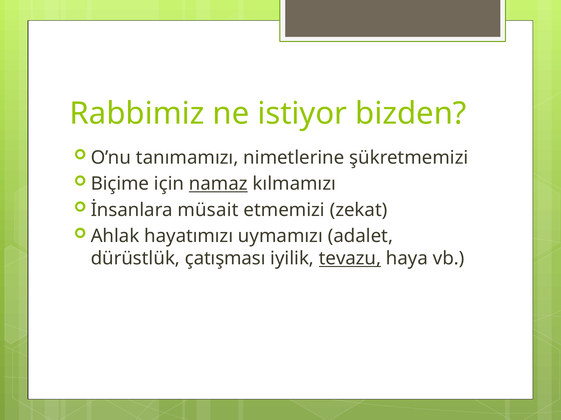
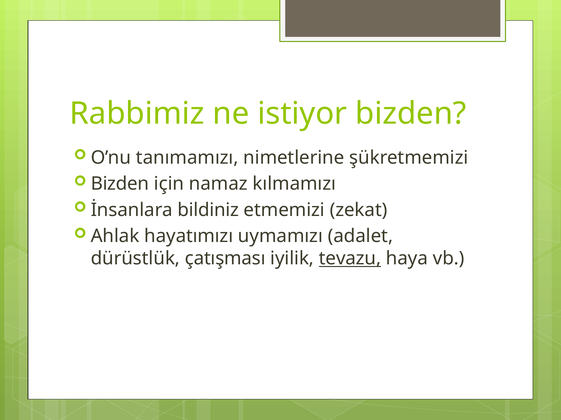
Biçime: Biçime -> Bizden (120, 184)
namaz underline: present -> none (218, 184)
müsait: müsait -> bildiniz (208, 210)
